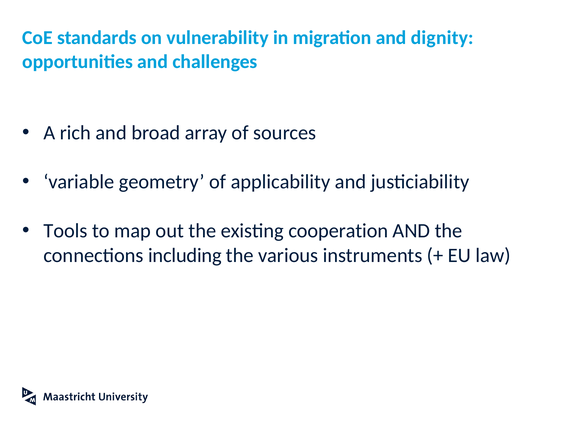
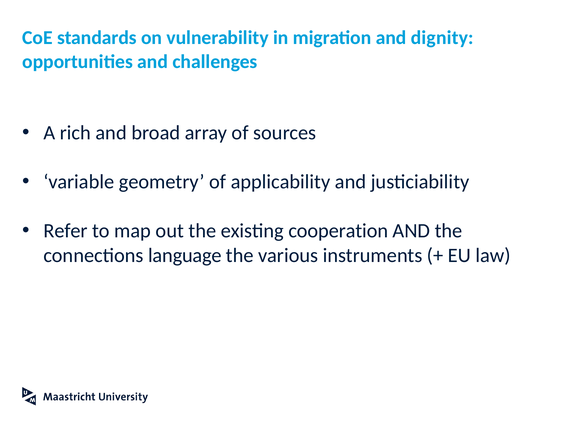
Tools: Tools -> Refer (66, 231)
including: including -> language (185, 255)
